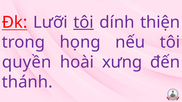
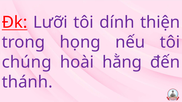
tôi underline: present -> none (84, 22)
quyền: quyền -> chúng (27, 62)
xưng: xưng -> hằng (122, 62)
